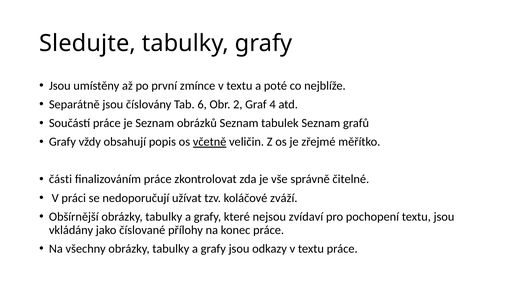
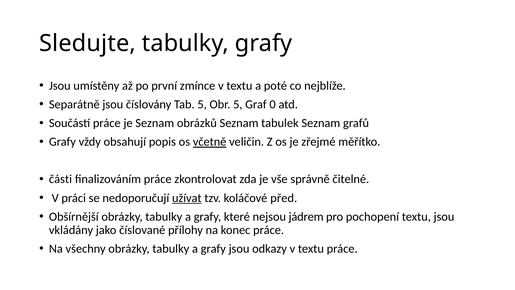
Tab 6: 6 -> 5 (202, 104)
Obr 2: 2 -> 5 (238, 104)
4: 4 -> 0 (273, 104)
užívat underline: none -> present (187, 198)
zváží: zváží -> před (284, 198)
zvídaví: zvídaví -> jádrem (306, 216)
